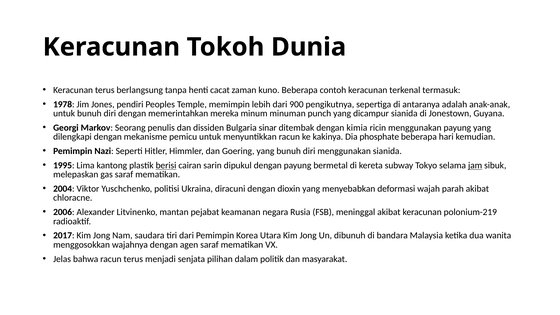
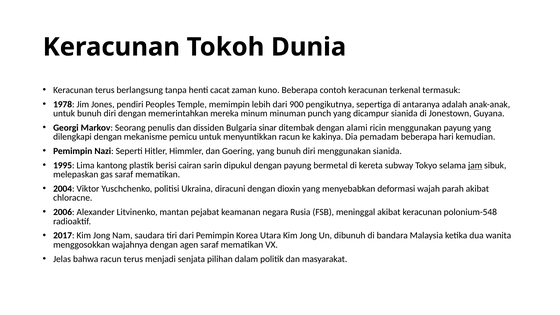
kimia: kimia -> alami (357, 128)
phosphate: phosphate -> pemadam (379, 137)
berisi underline: present -> none (166, 165)
polonium-219: polonium-219 -> polonium-548 (470, 212)
